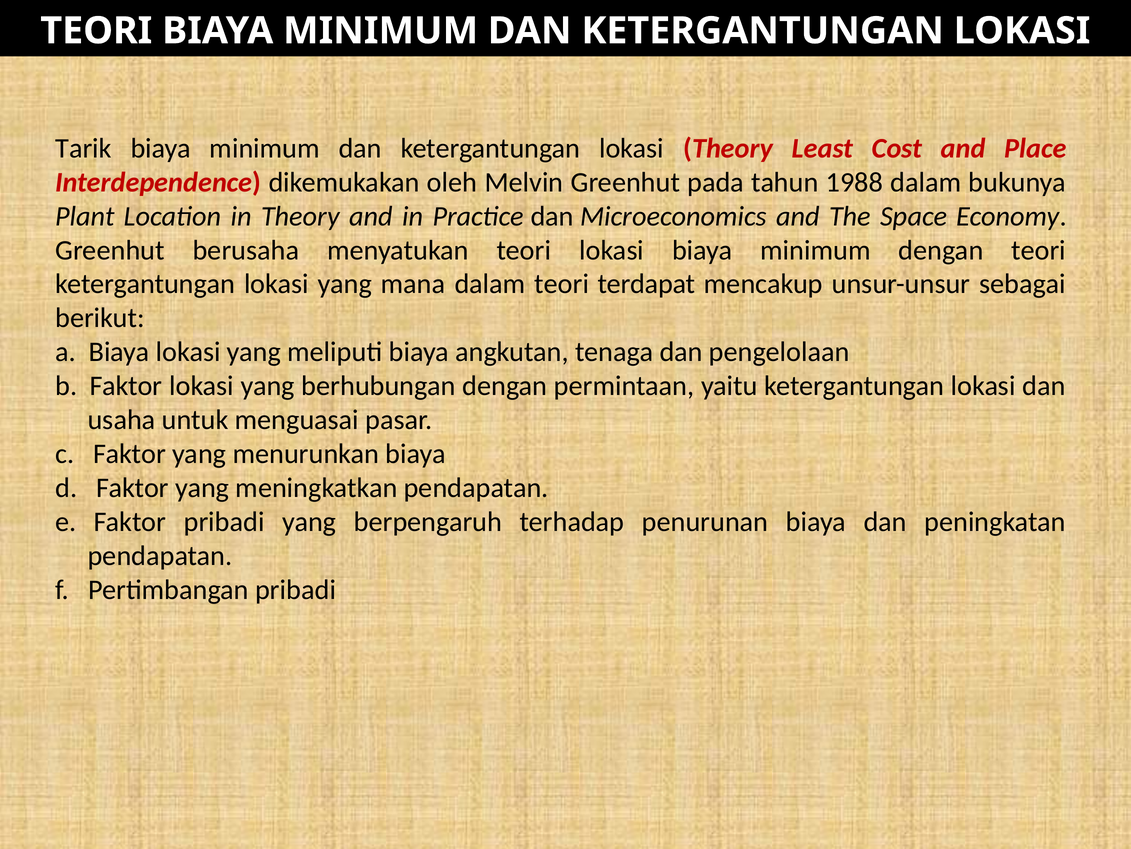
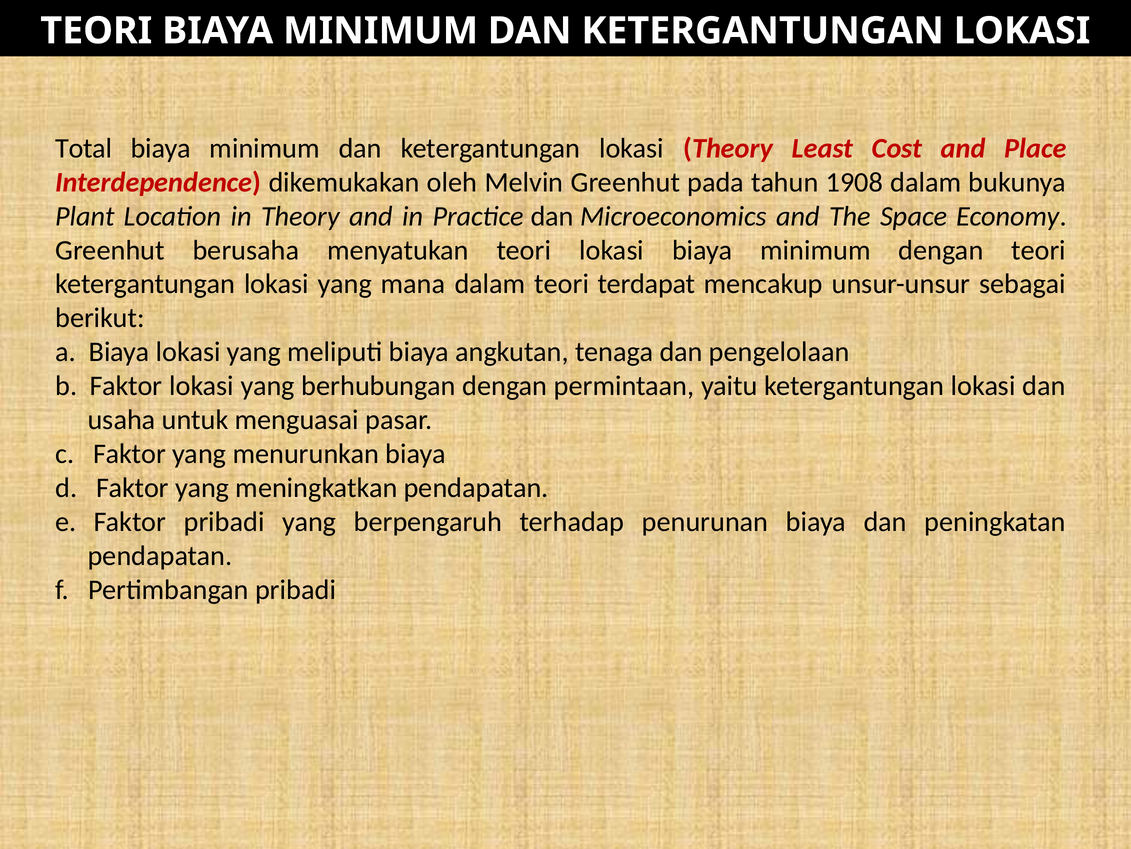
Tarik: Tarik -> Total (84, 148)
1988: 1988 -> 1908 (854, 182)
